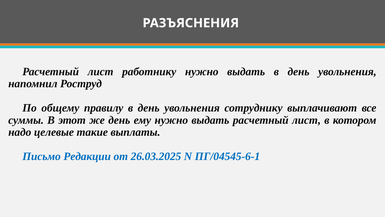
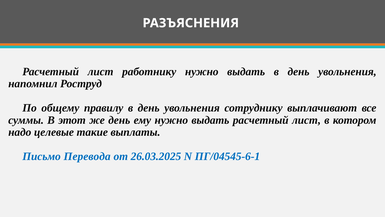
Редакции: Редакции -> Перевода (87, 156)
